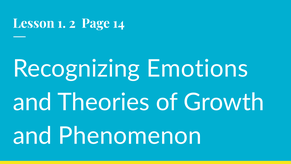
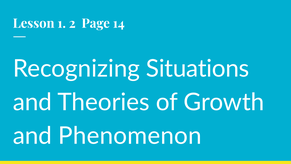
Emotions: Emotions -> Situations (198, 69)
